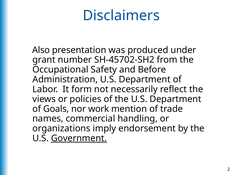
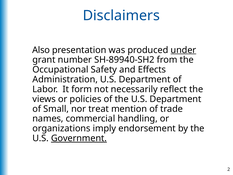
under underline: none -> present (183, 50)
SH-45702-SH2: SH-45702-SH2 -> SH-89940-SH2 (124, 60)
Before: Before -> Effects (152, 70)
Goals: Goals -> Small (56, 109)
work: work -> treat (99, 109)
